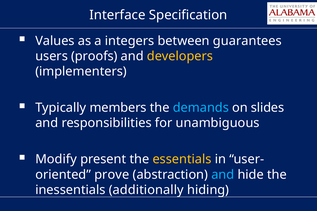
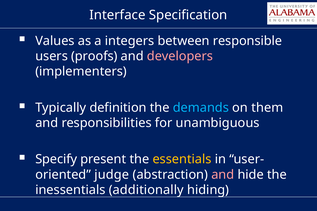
guarantees: guarantees -> responsible (247, 41)
developers colour: yellow -> pink (180, 56)
members: members -> definition (118, 108)
slides: slides -> them (267, 108)
Modify: Modify -> Specify (56, 160)
prove: prove -> judge (112, 175)
and colour: light blue -> pink (223, 175)
